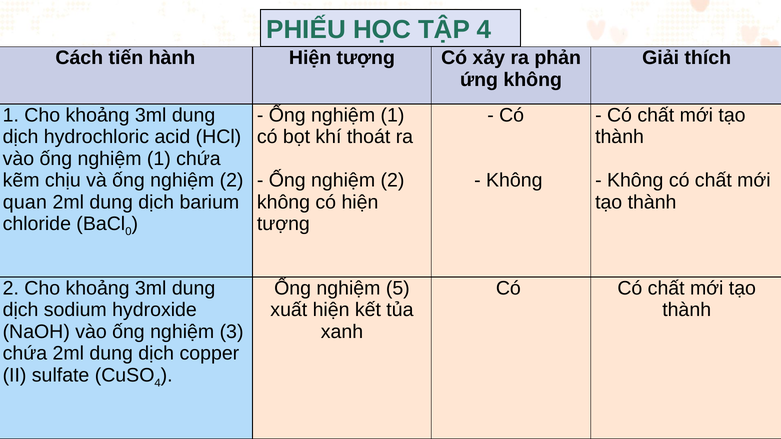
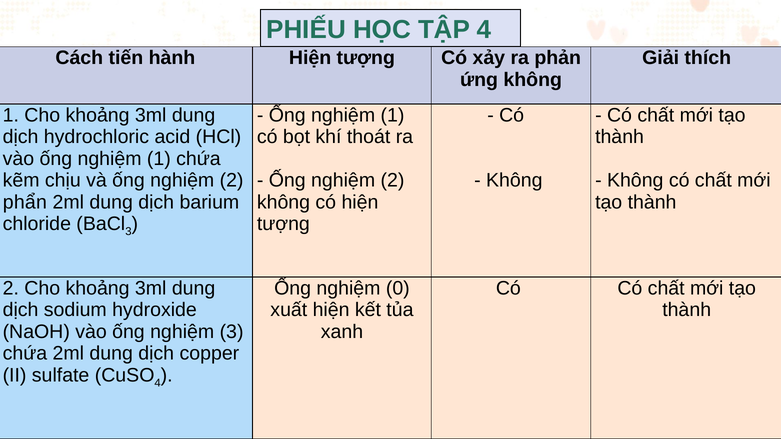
quan: quan -> phẩn (25, 202)
0: 0 -> 3 (128, 232)
5: 5 -> 0 (398, 288)
